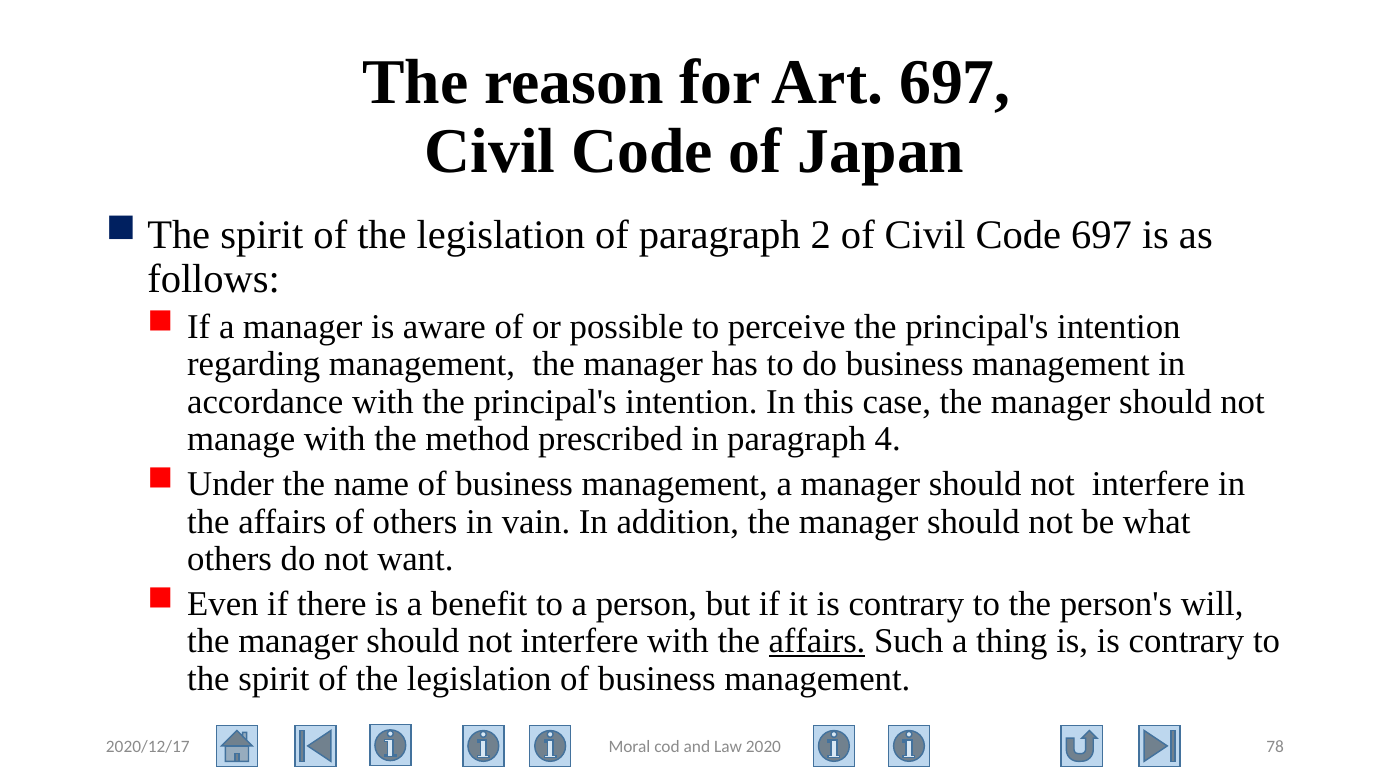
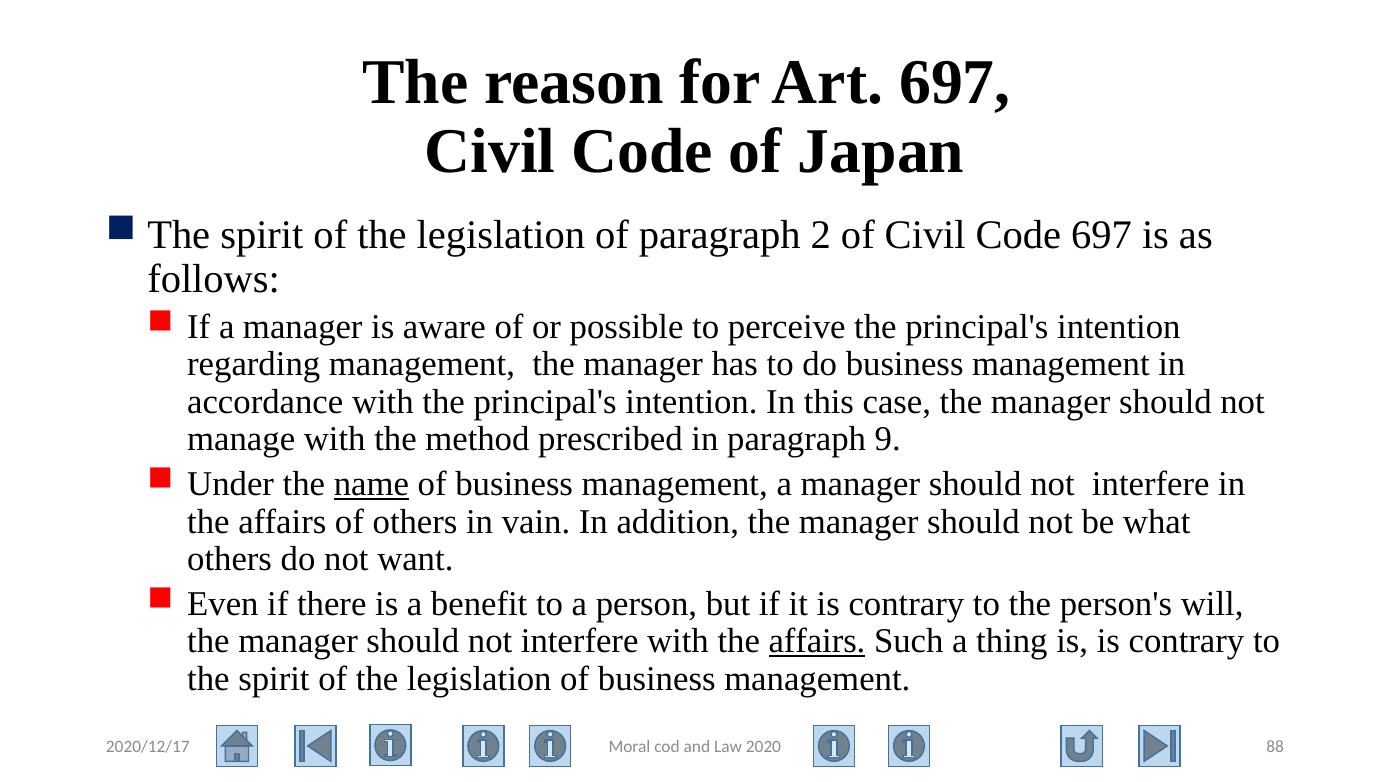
4: 4 -> 9 (888, 439)
name underline: none -> present (371, 484)
78: 78 -> 88 (1275, 747)
